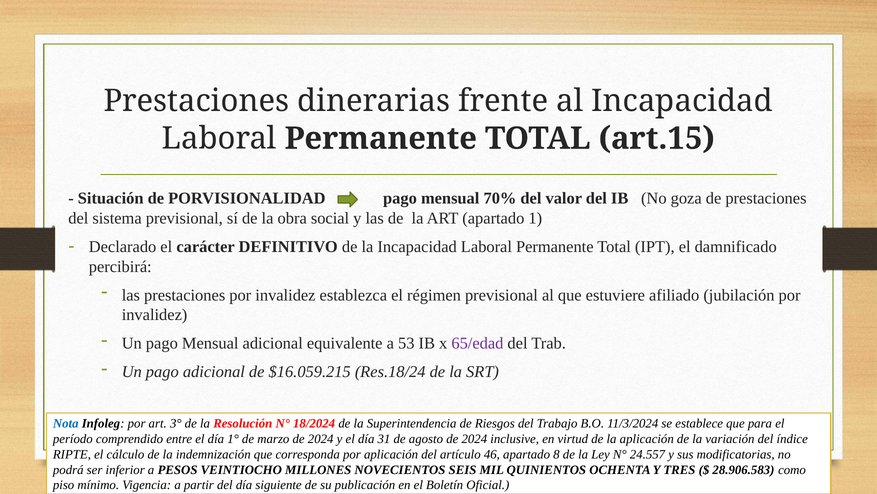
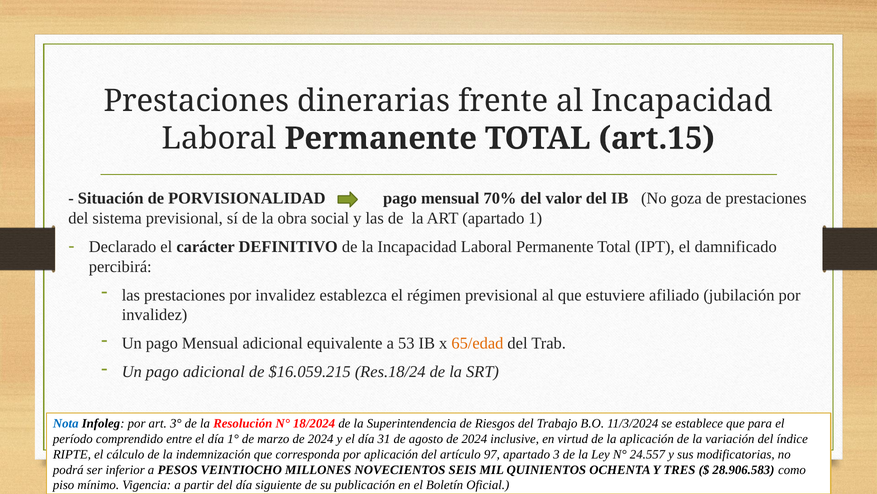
65/edad colour: purple -> orange (477, 343)
46: 46 -> 97 (492, 454)
8: 8 -> 3 (556, 454)
